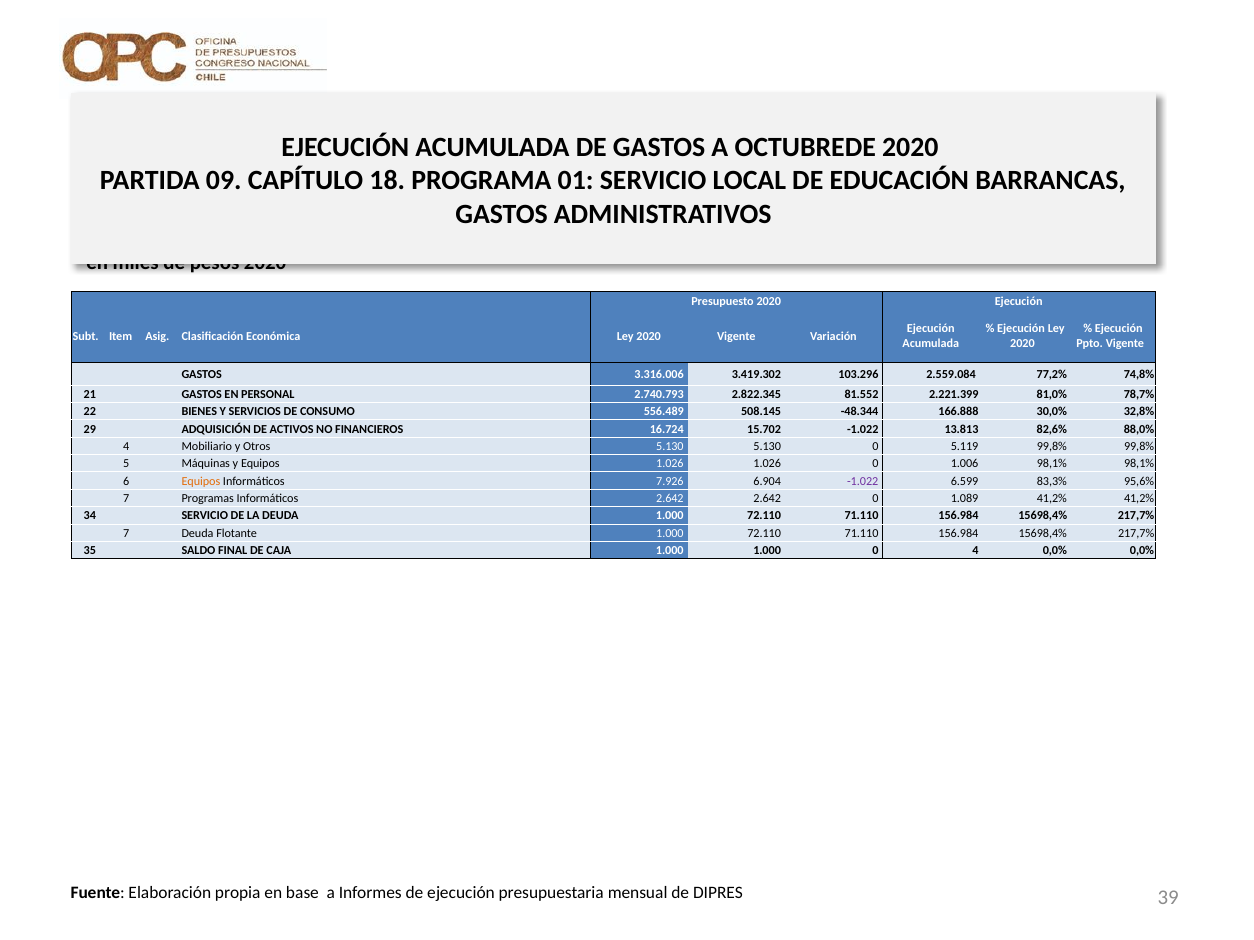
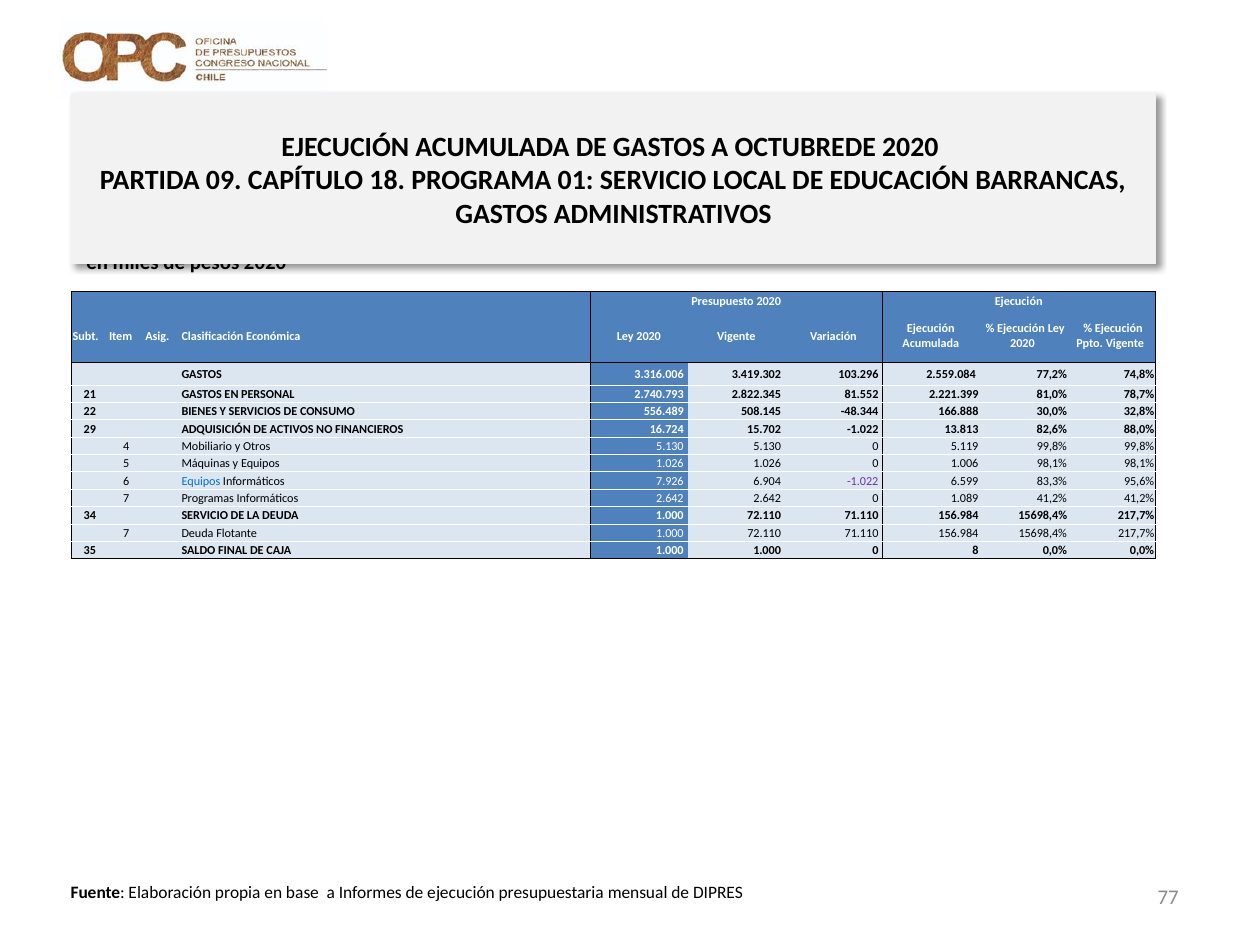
Equipos colour: orange -> blue (201, 481)
0 4: 4 -> 8 (975, 551)
39: 39 -> 77 (1168, 898)
